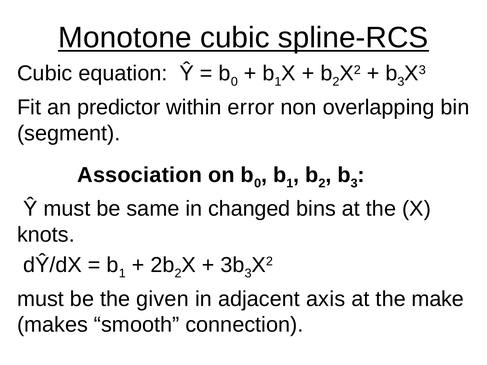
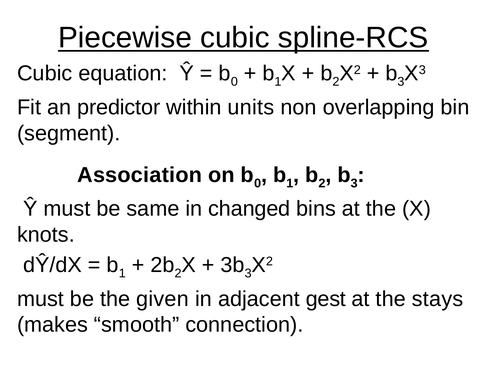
Monotone: Monotone -> Piecewise (125, 38)
error: error -> units (251, 107)
axis: axis -> gest (326, 299)
make: make -> stays (438, 299)
